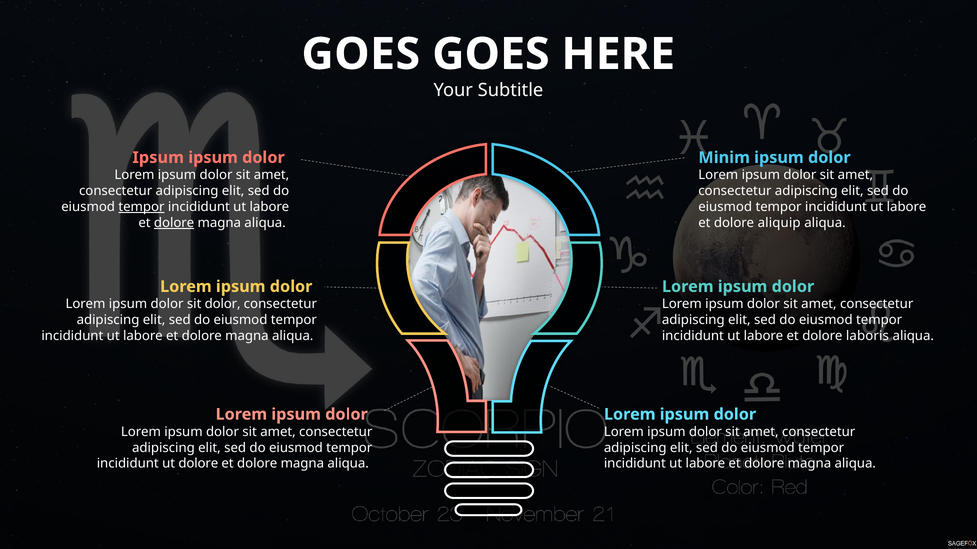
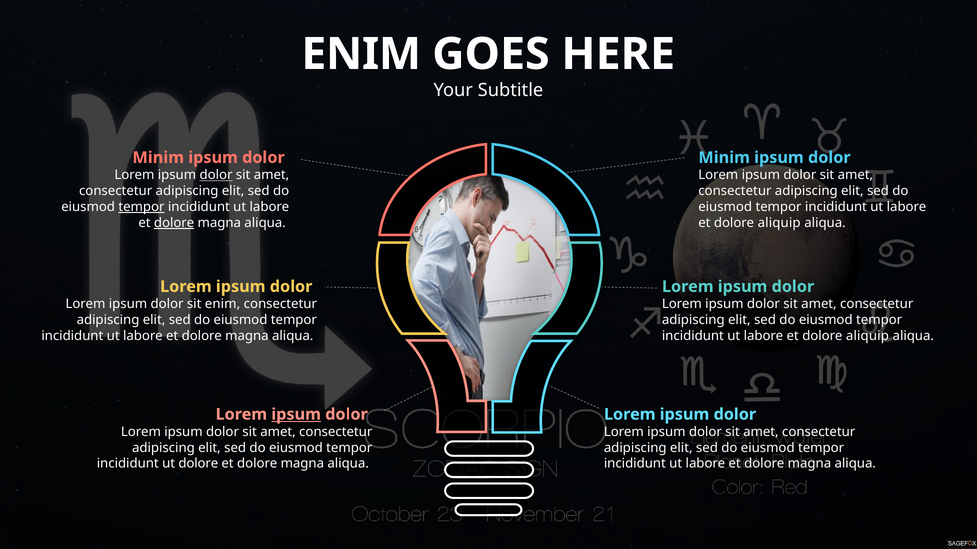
GOES: GOES -> ENIM (361, 54)
Ipsum: Ipsum -> Minim (158, 158)
dolor underline: none -> present (216, 175)
sit dolor: dolor -> enim (223, 304)
laboris: laboris -> aliquip (867, 336)
ipsum underline: none -> present (296, 415)
